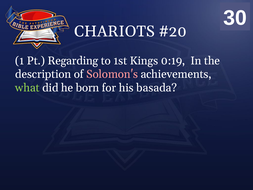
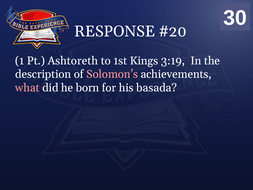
CHARIOTS: CHARIOTS -> RESPONSE (115, 31)
Regarding: Regarding -> Ashtoreth (73, 61)
0:19: 0:19 -> 3:19 (173, 61)
what colour: light green -> pink (27, 88)
